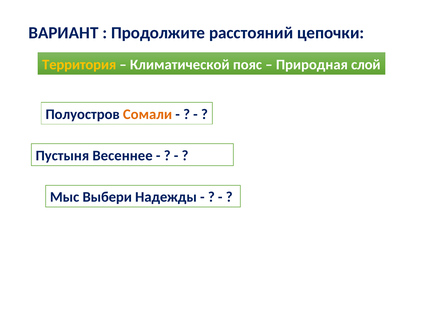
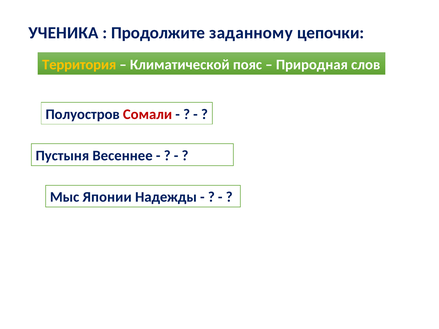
ВАРИАНТ: ВАРИАНТ -> УЧЕНИКА (63, 33)
расстояний: расстояний -> заданному (251, 33)
слой: слой -> слов (366, 65)
Сомали colour: orange -> red (148, 114)
Выбери: Выбери -> Японии (107, 197)
